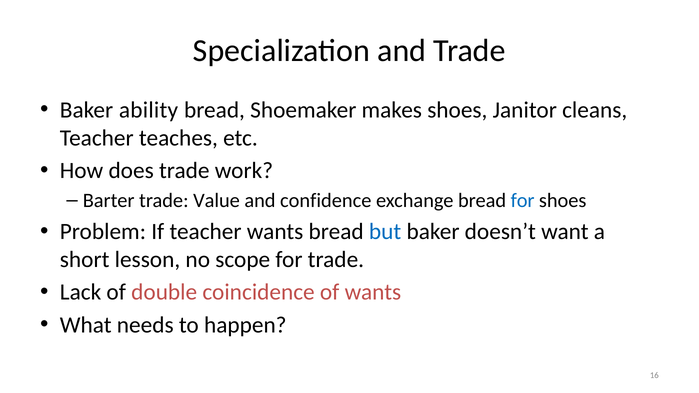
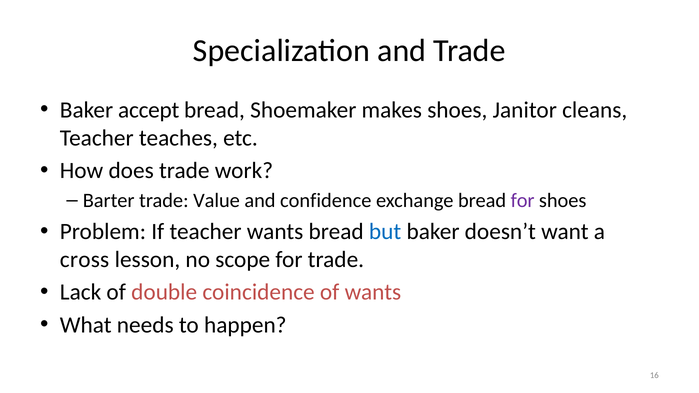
ability: ability -> accept (149, 110)
for colour: blue -> purple (523, 201)
short: short -> cross (85, 260)
